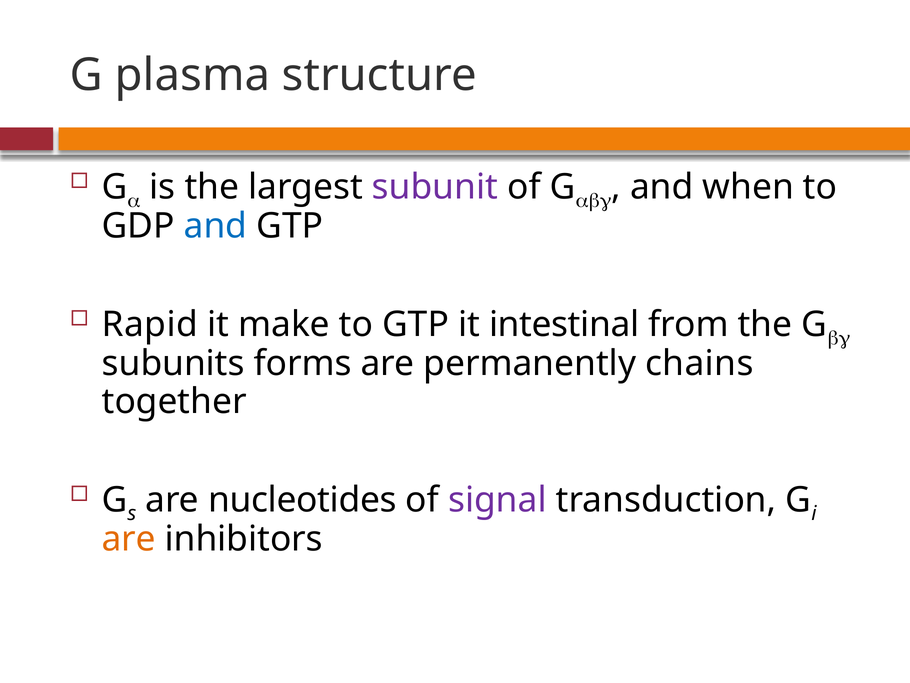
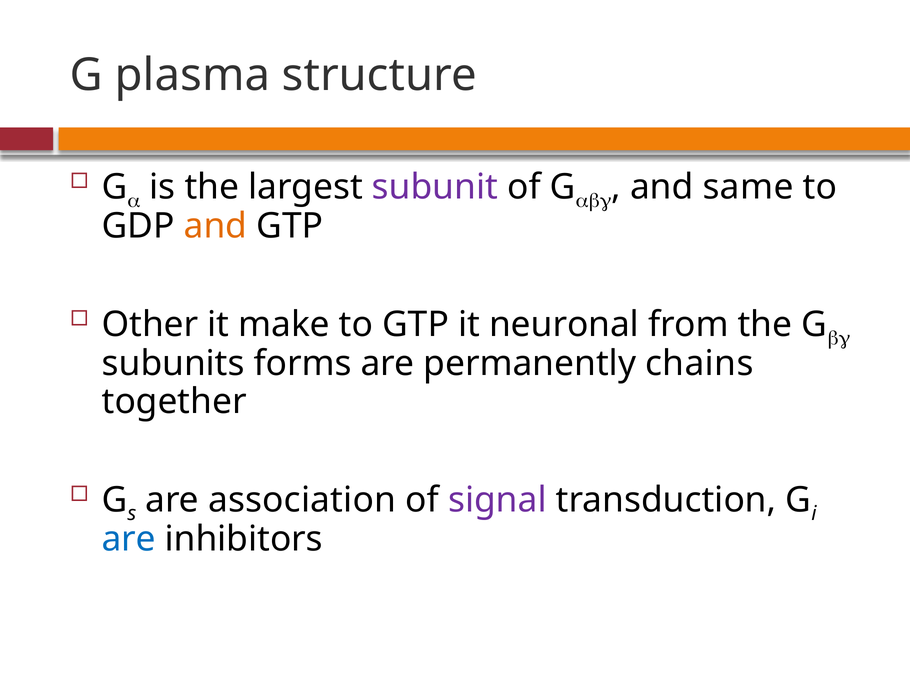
when: when -> same (748, 187)
and colour: blue -> orange (216, 226)
Rapid: Rapid -> Other (150, 324)
intestinal: intestinal -> neuronal (564, 324)
nucleotides: nucleotides -> association (302, 500)
are colour: orange -> blue (129, 539)
